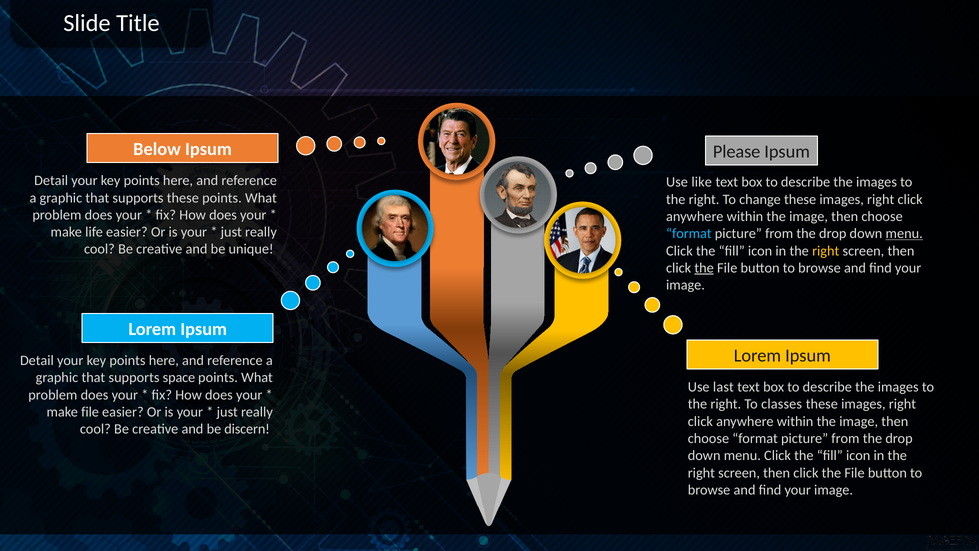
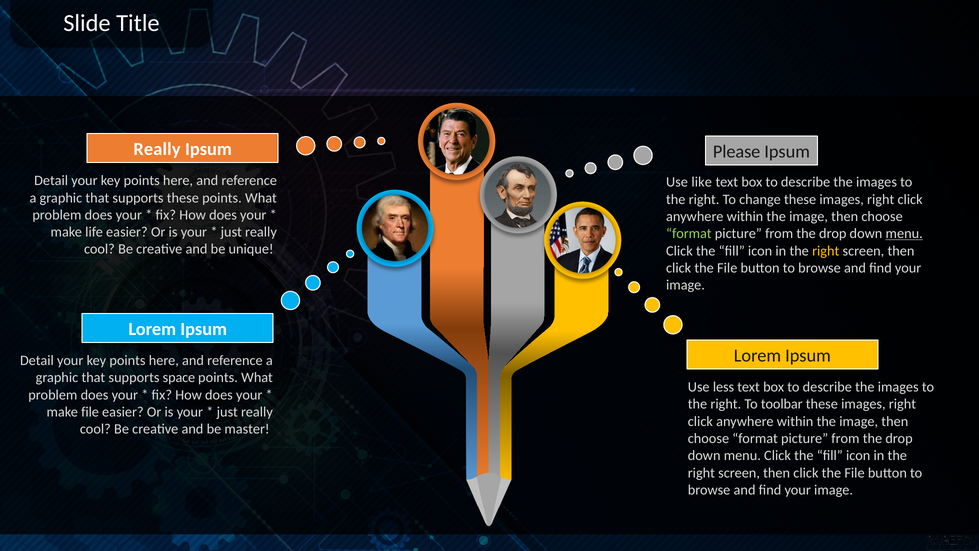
Below: Below -> Really (157, 149)
format colour: light blue -> light green (689, 234)
the underline: present -> none (704, 268)
last: last -> less (724, 387)
classes: classes -> toolbar (782, 404)
discern: discern -> master (247, 429)
